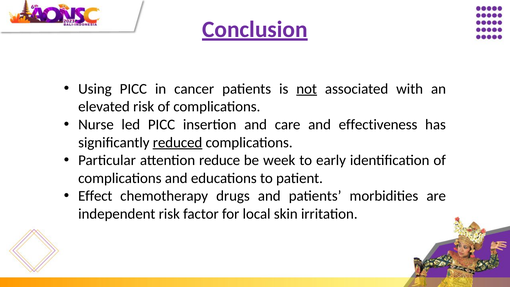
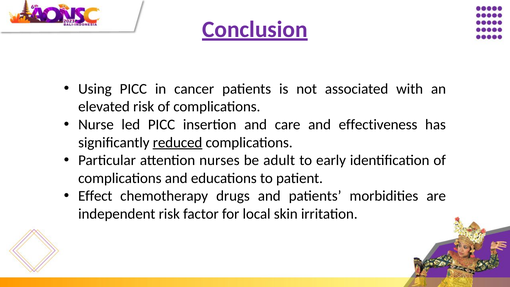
not underline: present -> none (307, 89)
reduce: reduce -> nurses (219, 160)
week: week -> adult (279, 160)
